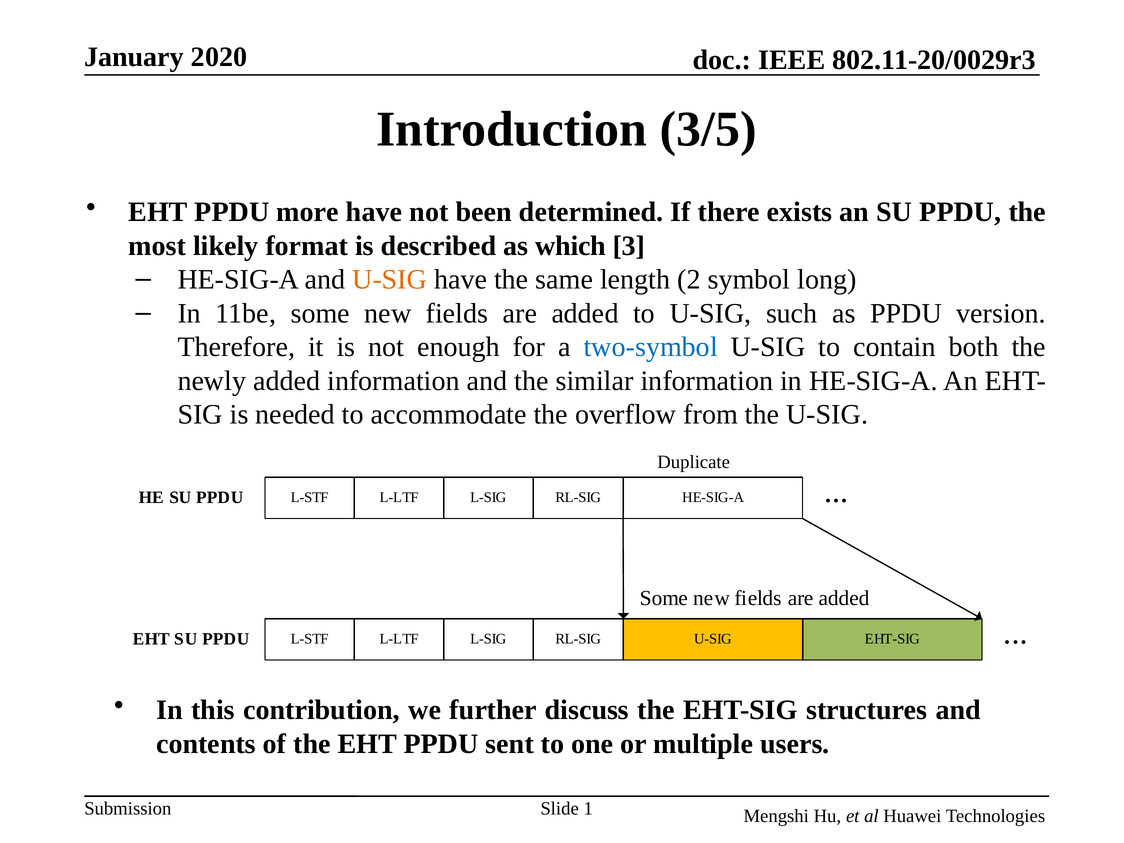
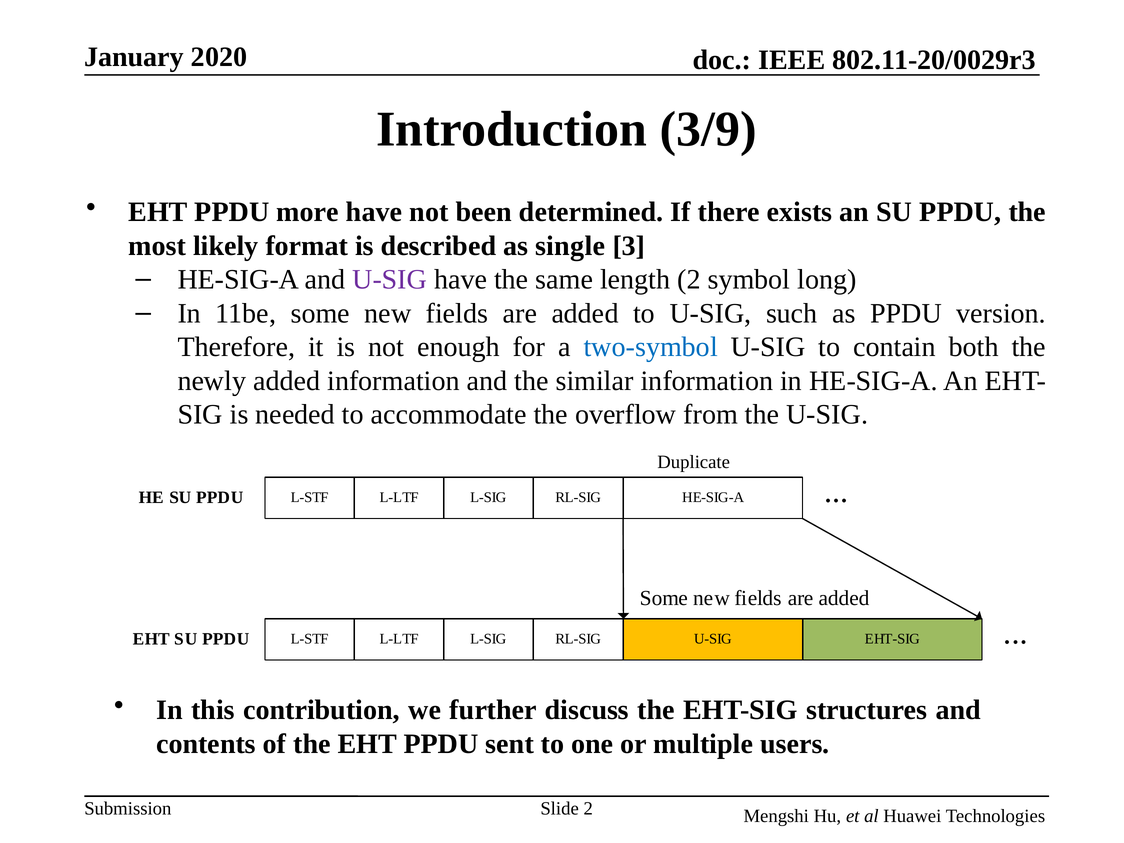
3/5: 3/5 -> 3/9 (708, 129)
which: which -> single (570, 246)
U-SIG colour: orange -> purple (390, 280)
Slide 1: 1 -> 2 (588, 809)
